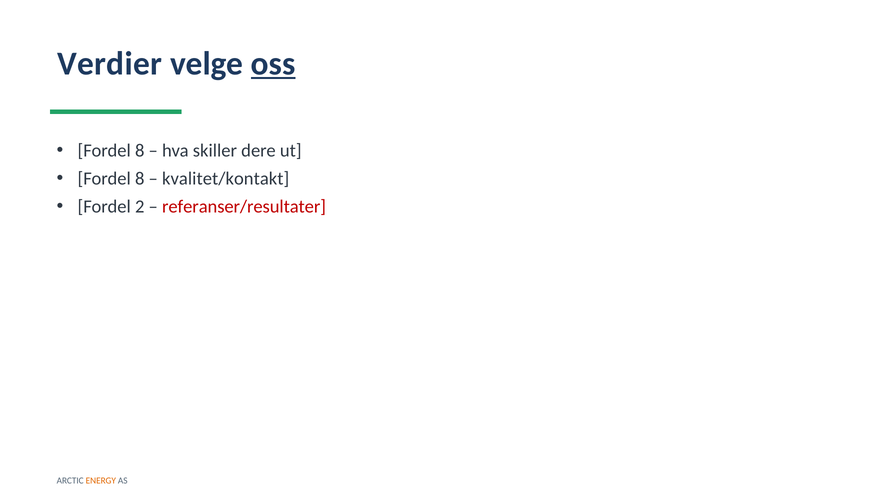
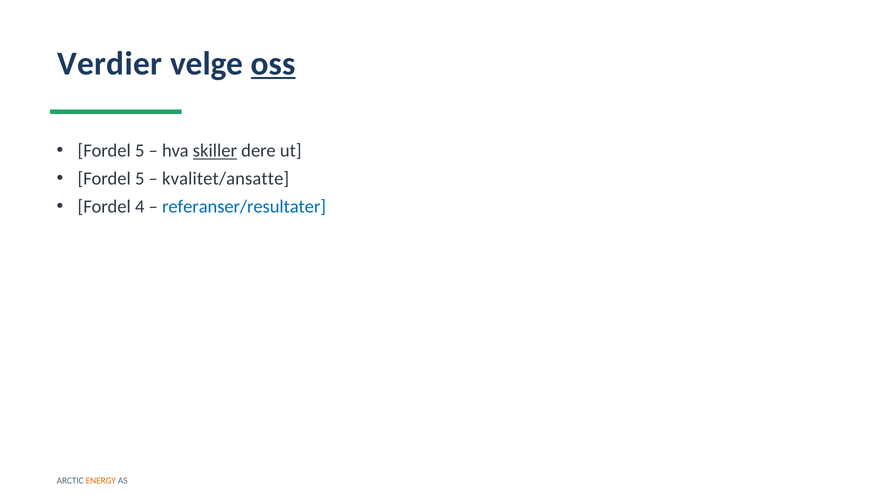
8: 8 -> 5 (140, 151)
skiller underline: none -> present (215, 151)
8: 8 -> 5 (140, 179)
kvalitet/kontakt: kvalitet/kontakt -> kvalitet/ansatte (226, 179)
2: 2 -> 4 (140, 207)
referanser/resultater colour: red -> blue (244, 207)
